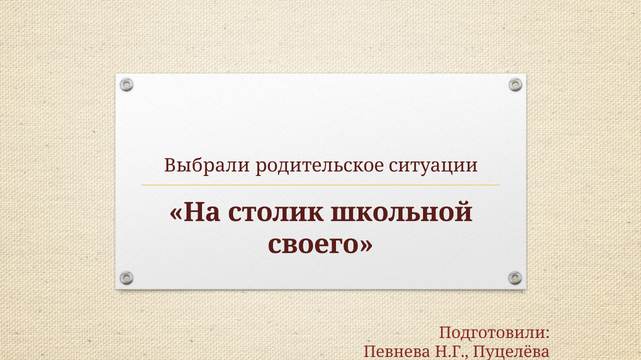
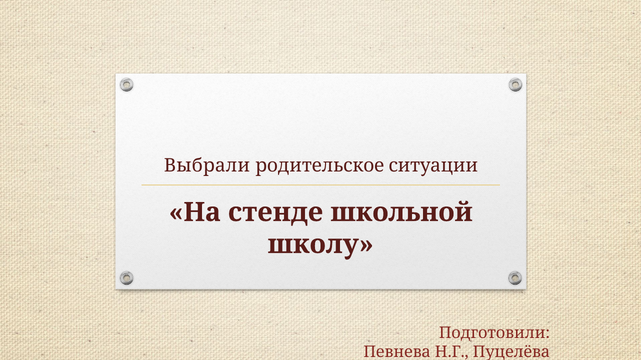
столик: столик -> стенде (276, 213)
своего: своего -> школу (321, 245)
